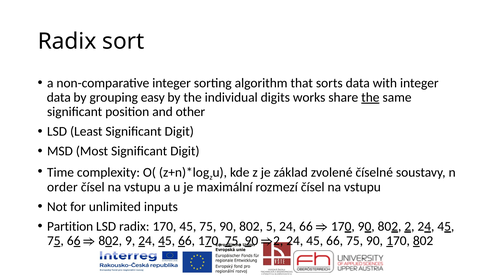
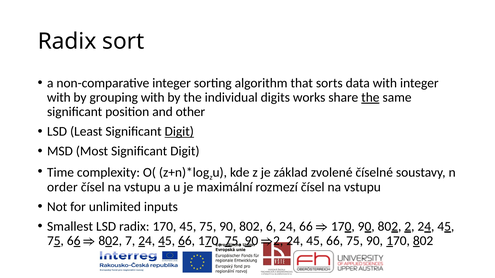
data: data -> with (59, 98)
grouping easy: easy -> with (153, 98)
Digit underline: none -> present (179, 132)
Partition: Partition -> Smallest (70, 227)
5: 5 -> 6 (271, 227)
9: 9 -> 7 (130, 241)
